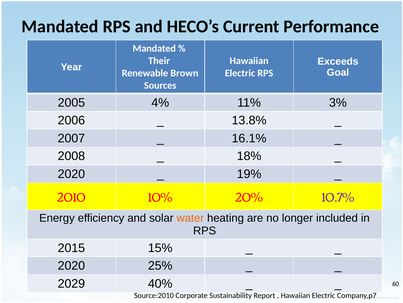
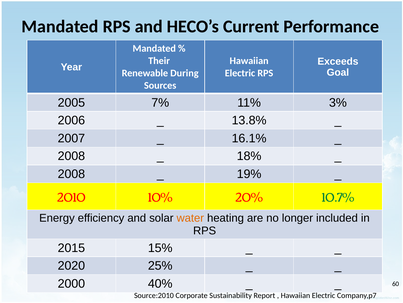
Brown: Brown -> During (184, 73)
4%: 4% -> 7% (160, 102)
2020: 2020 -> 2008 (71, 174)
10.7% colour: purple -> green (338, 197)
2029: 2029 -> 2000 (71, 283)
